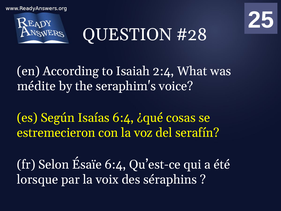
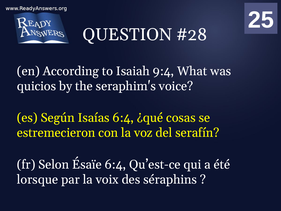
2:4: 2:4 -> 9:4 (163, 71)
médite: médite -> quicios (36, 86)
